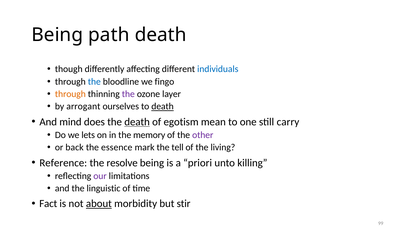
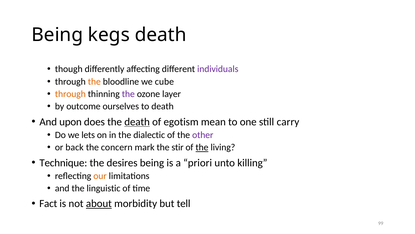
path: path -> kegs (109, 35)
individuals colour: blue -> purple (218, 69)
the colour: blue -> orange (94, 81)
fingo: fingo -> cube (164, 81)
arrogant: arrogant -> outcome (83, 106)
death underline: present -> none (163, 106)
mind: mind -> upon (70, 122)
memory: memory -> dialectic (149, 135)
essence: essence -> concern (117, 147)
tell: tell -> stir (178, 147)
the underline: none -> present (202, 147)
Reference: Reference -> Technique (63, 162)
resolve: resolve -> desires (122, 162)
our colour: purple -> orange (100, 176)
stir: stir -> tell (184, 203)
